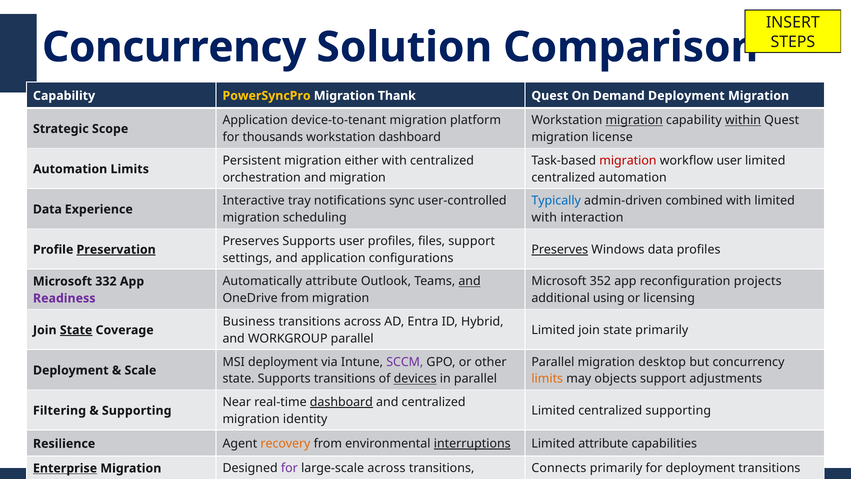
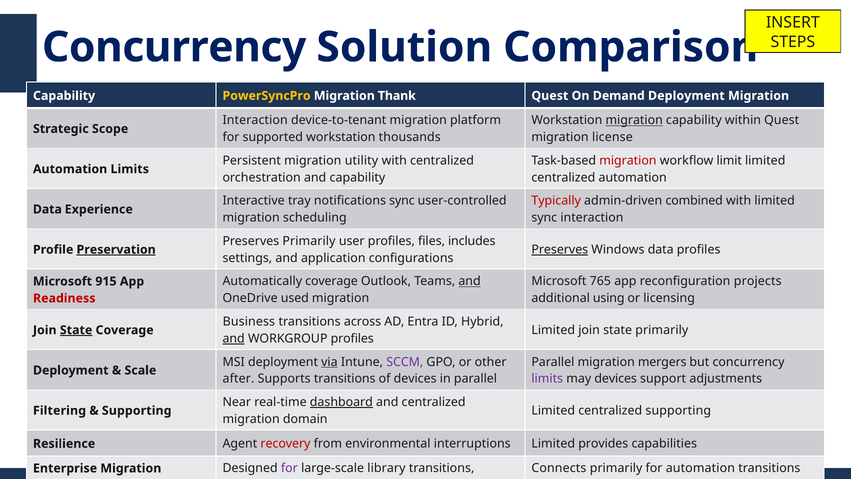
Application: Application -> Interaction (255, 120)
within underline: present -> none (743, 120)
thousands: thousands -> supported (273, 137)
workstation dashboard: dashboard -> thousands (410, 137)
either: either -> utility (361, 161)
workflow user: user -> limit (729, 161)
and migration: migration -> capability (357, 177)
Typically colour: blue -> red (556, 201)
with: with -> sync (544, 218)
Preserves Supports: Supports -> Primarily (309, 241)
files support: support -> includes (472, 241)
Automatically attribute: attribute -> coverage (332, 281)
352: 352 -> 765 (600, 281)
332: 332 -> 915 (106, 281)
OneDrive from: from -> used (295, 298)
Readiness colour: purple -> red (64, 298)
and underline: none -> present (234, 338)
WORKGROUP parallel: parallel -> profiles (352, 338)
via underline: none -> present (329, 362)
migration desktop: desktop -> mergers (662, 362)
state: state -> after (238, 379)
devices underline: present -> none (415, 379)
limits colour: orange -> purple (547, 379)
may objects: objects -> devices (616, 379)
migration identity: identity -> domain (305, 419)
recovery colour: orange -> red (285, 443)
interruptions underline: present -> none (472, 443)
Limited attribute: attribute -> provides (603, 443)
large-scale across: across -> library (386, 468)
for deployment: deployment -> automation (700, 468)
Enterprise underline: present -> none (65, 468)
